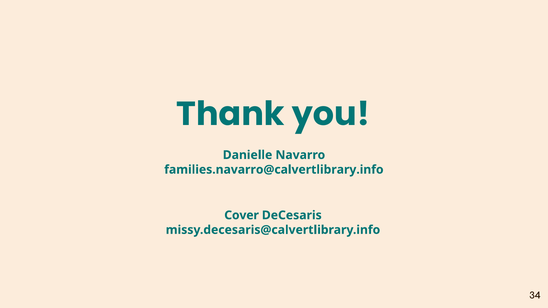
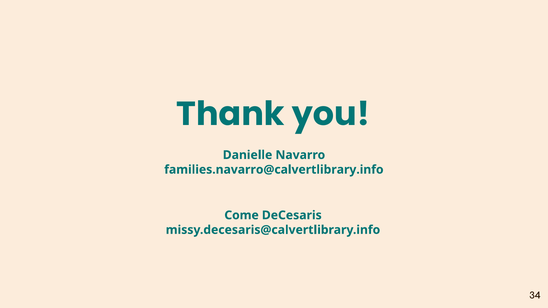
Cover: Cover -> Come (242, 215)
